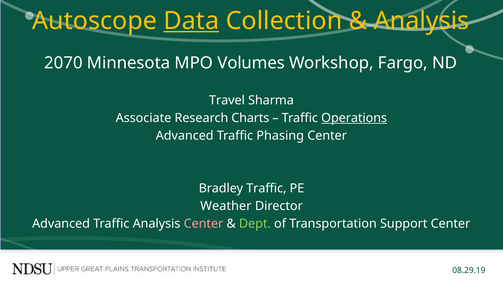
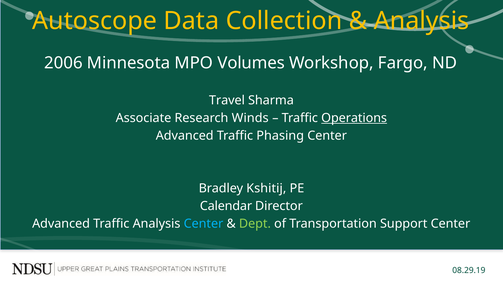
Data underline: present -> none (191, 21)
2070: 2070 -> 2006 (63, 63)
Charts: Charts -> Winds (250, 118)
Bradley Traffic: Traffic -> Kshitij (266, 188)
Weather: Weather -> Calendar (226, 206)
Center colour: pink -> light blue (203, 224)
